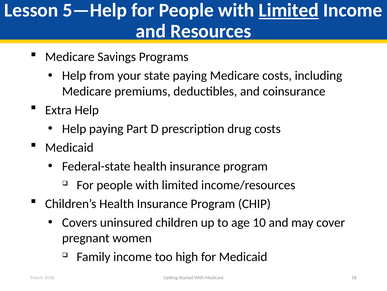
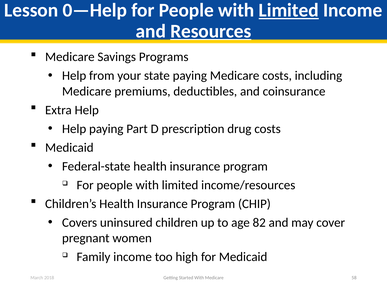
5—Help: 5—Help -> 0—Help (95, 10)
Resources underline: none -> present (211, 31)
10: 10 -> 82 (259, 222)
